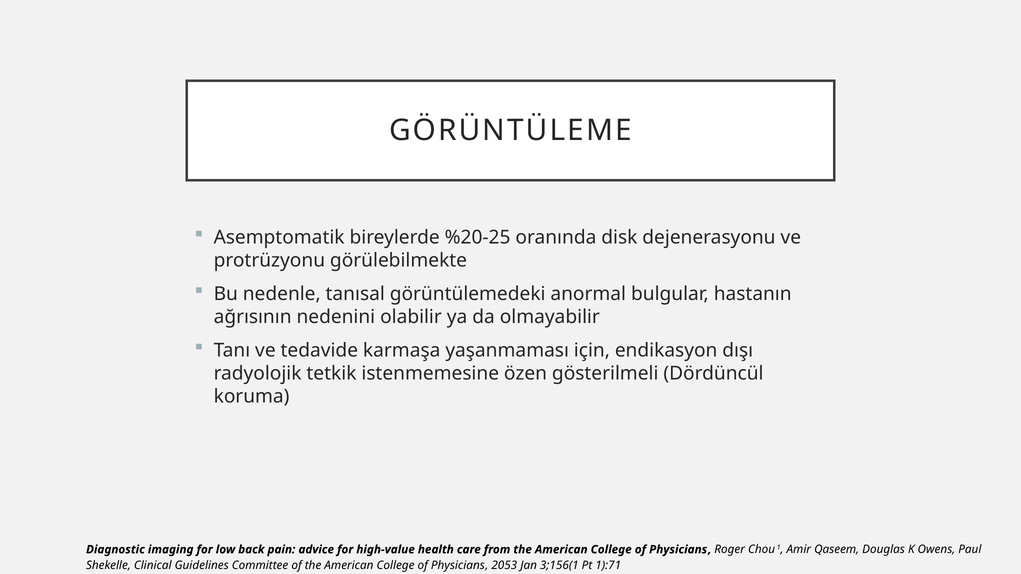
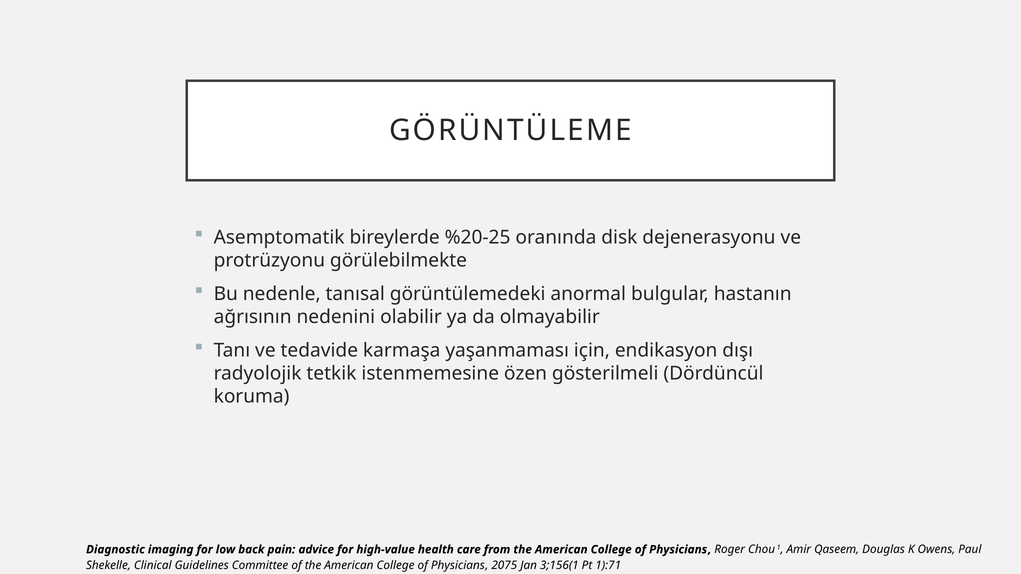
2053: 2053 -> 2075 (504, 566)
